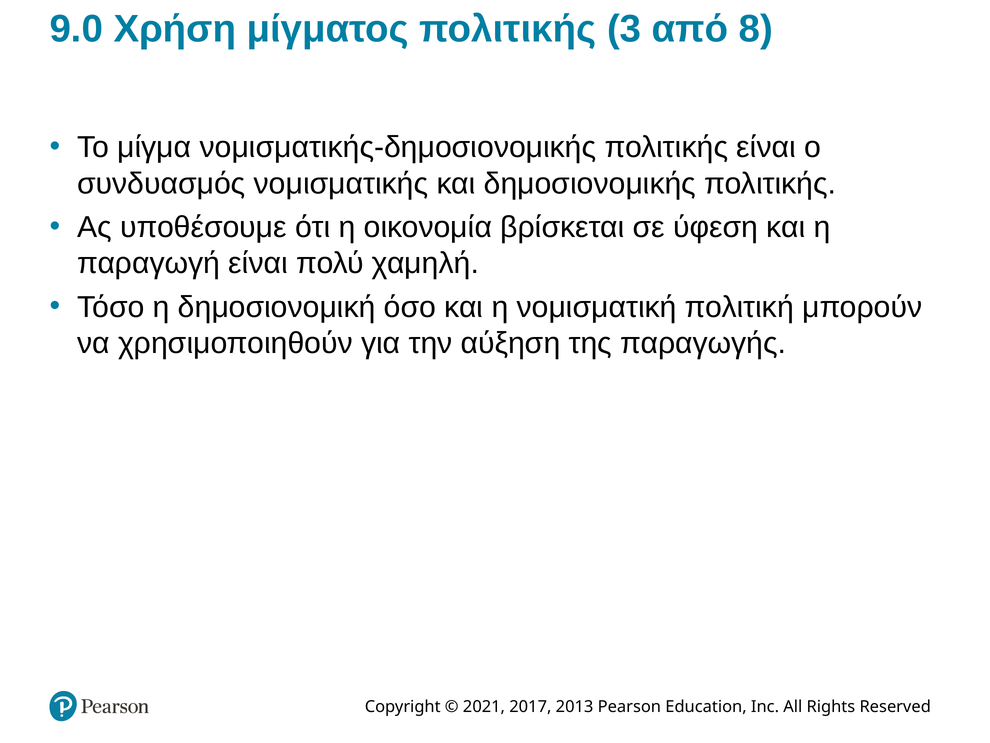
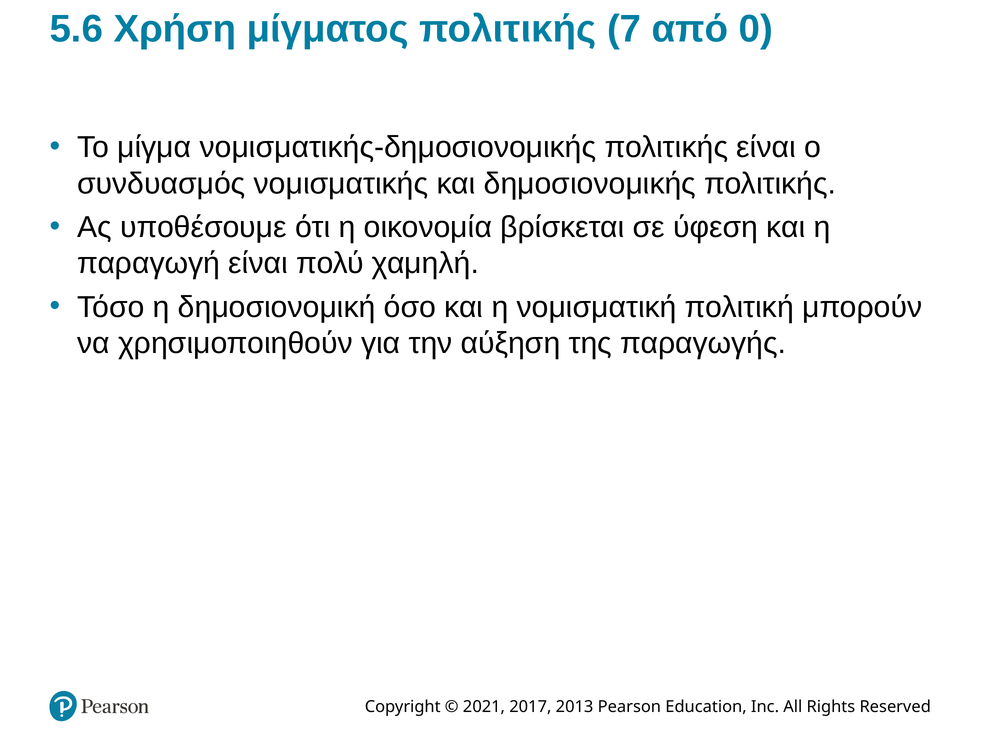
9.0: 9.0 -> 5.6 (76, 29)
3: 3 -> 7 (624, 29)
8: 8 -> 0 (756, 29)
